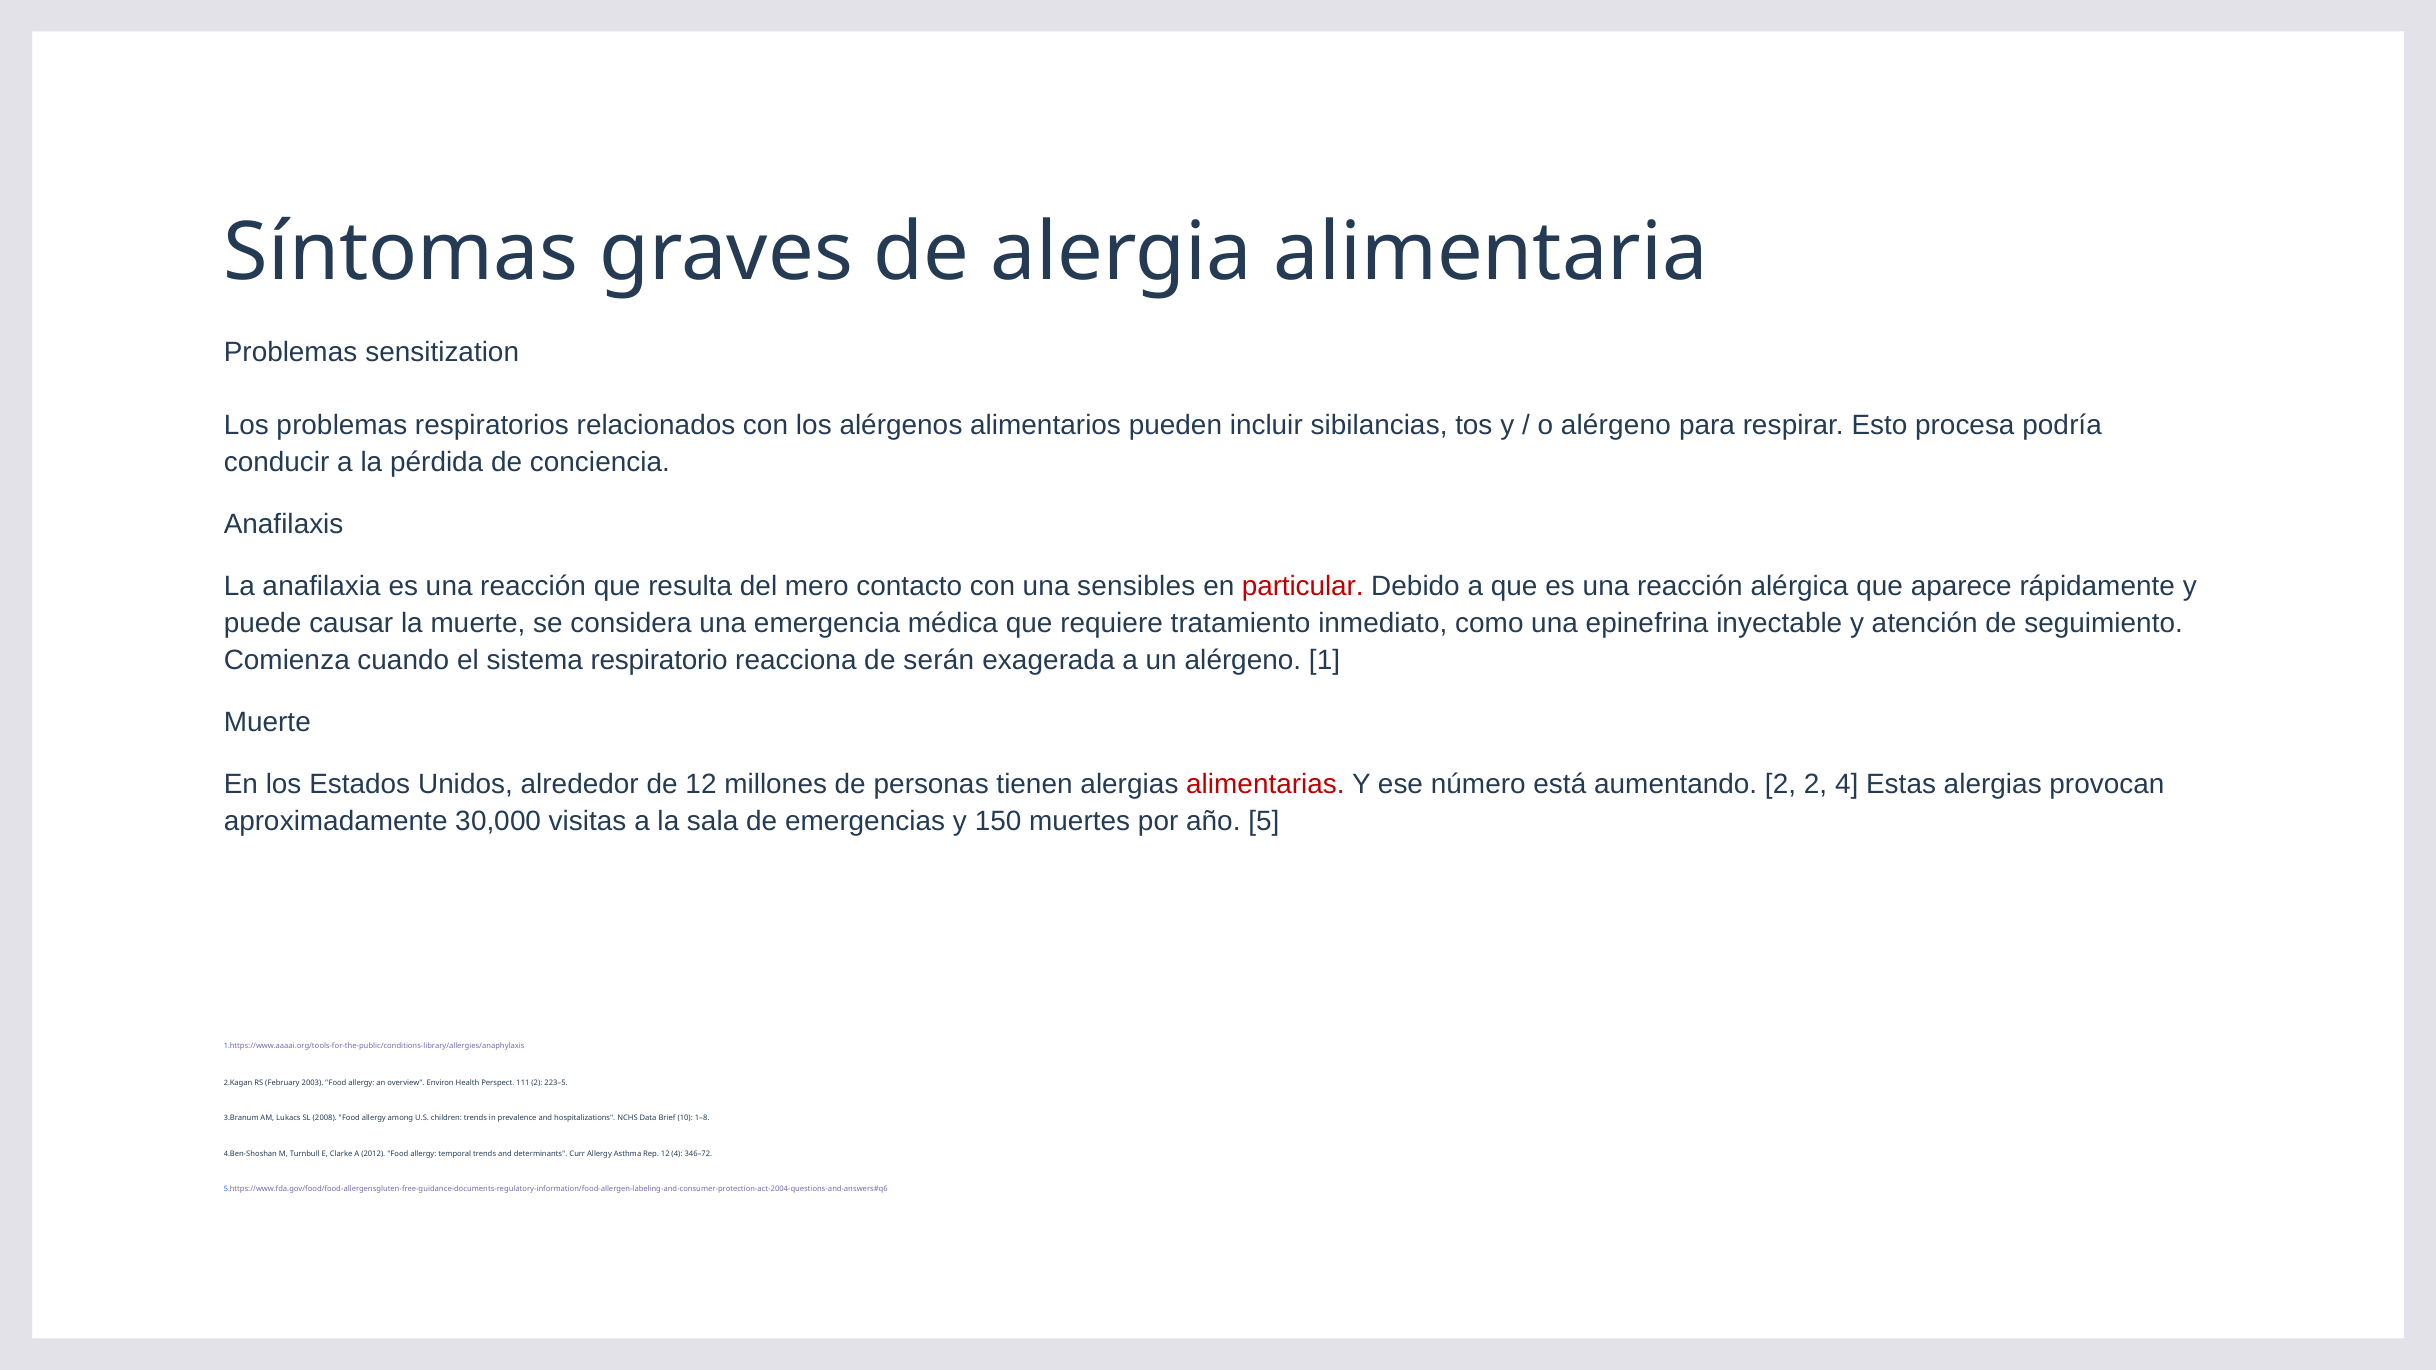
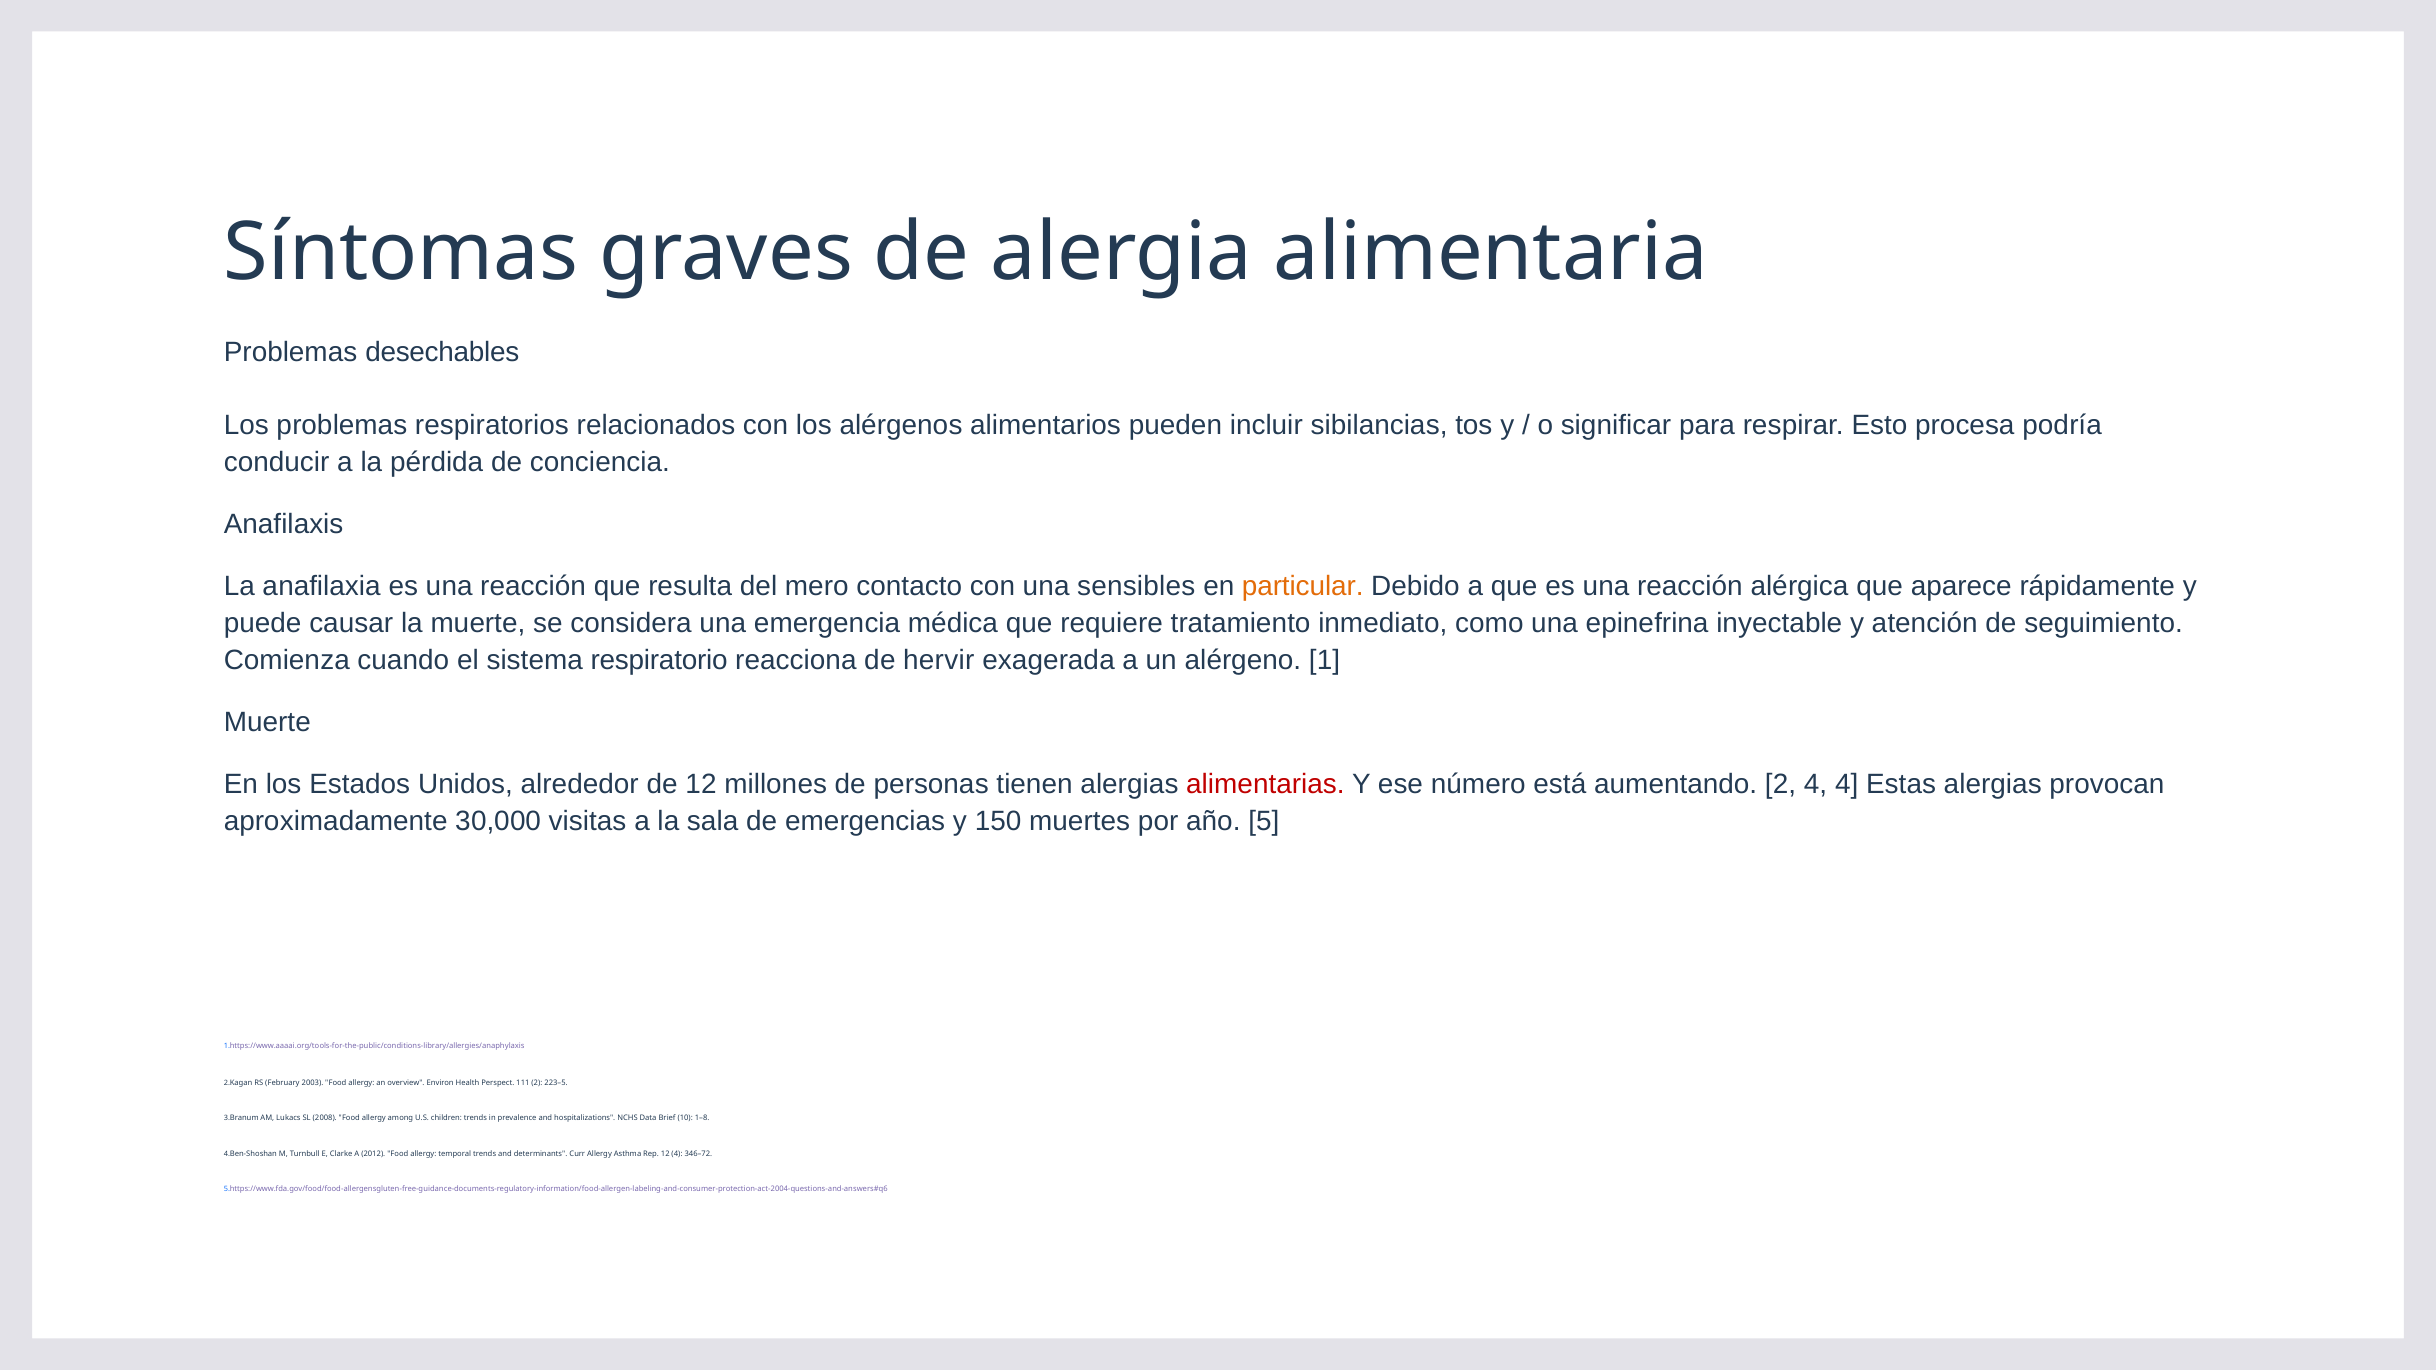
sensitization: sensitization -> desechables (442, 353)
o alérgeno: alérgeno -> significar (1616, 426)
particular colour: red -> orange (1303, 587)
serán: serán -> hervir (939, 660)
2 2: 2 -> 4 (1815, 785)
